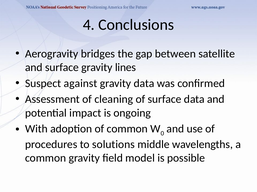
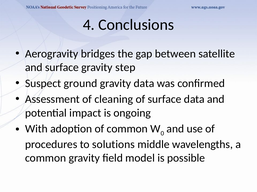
lines: lines -> step (125, 68)
against: against -> ground (81, 84)
